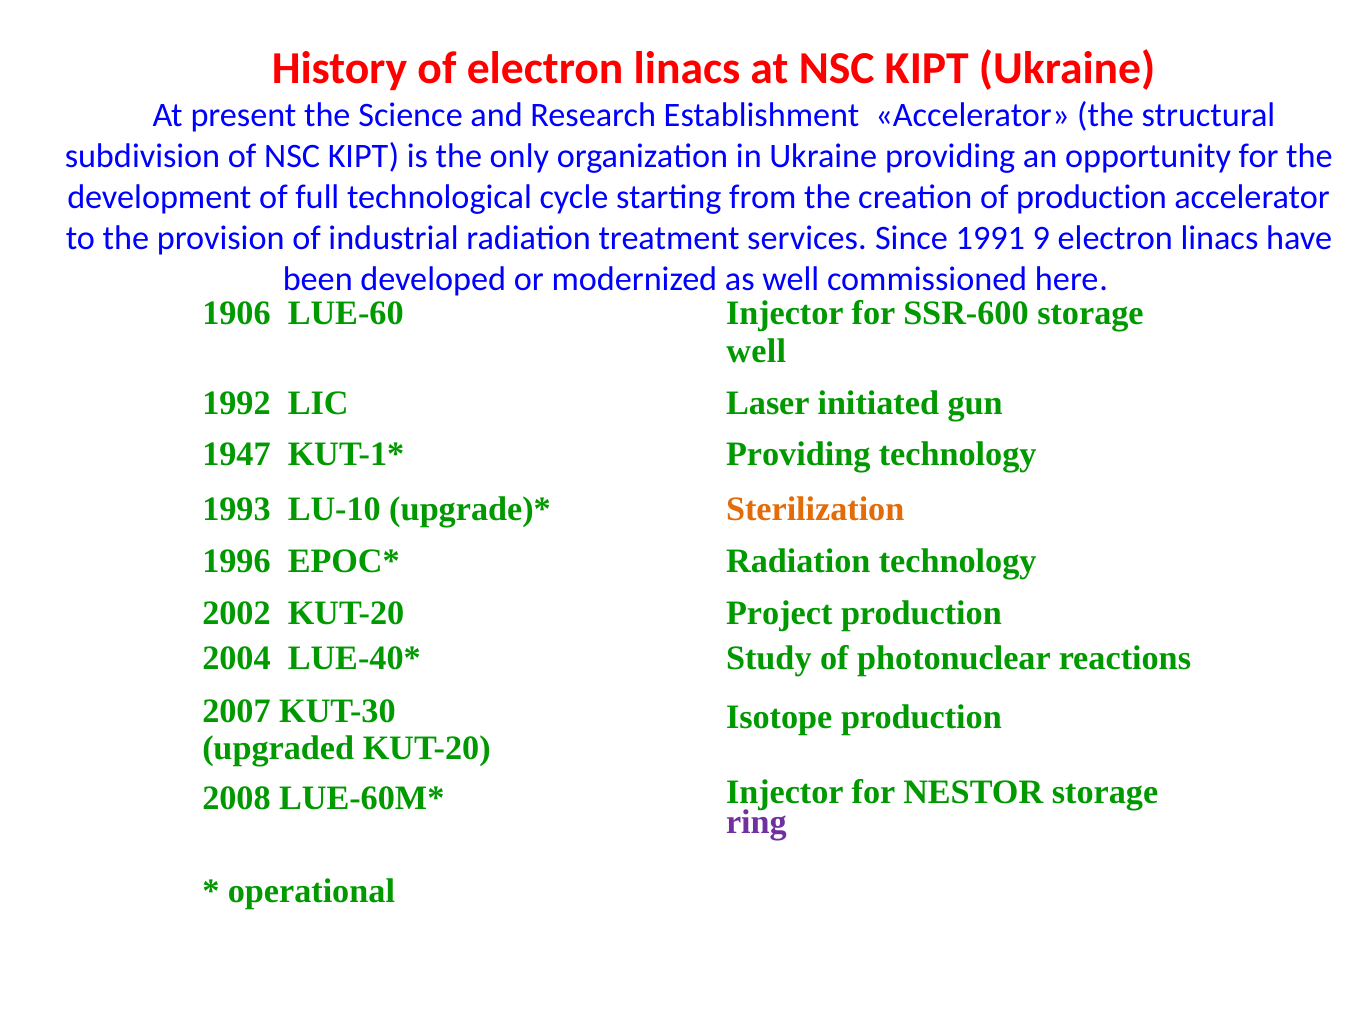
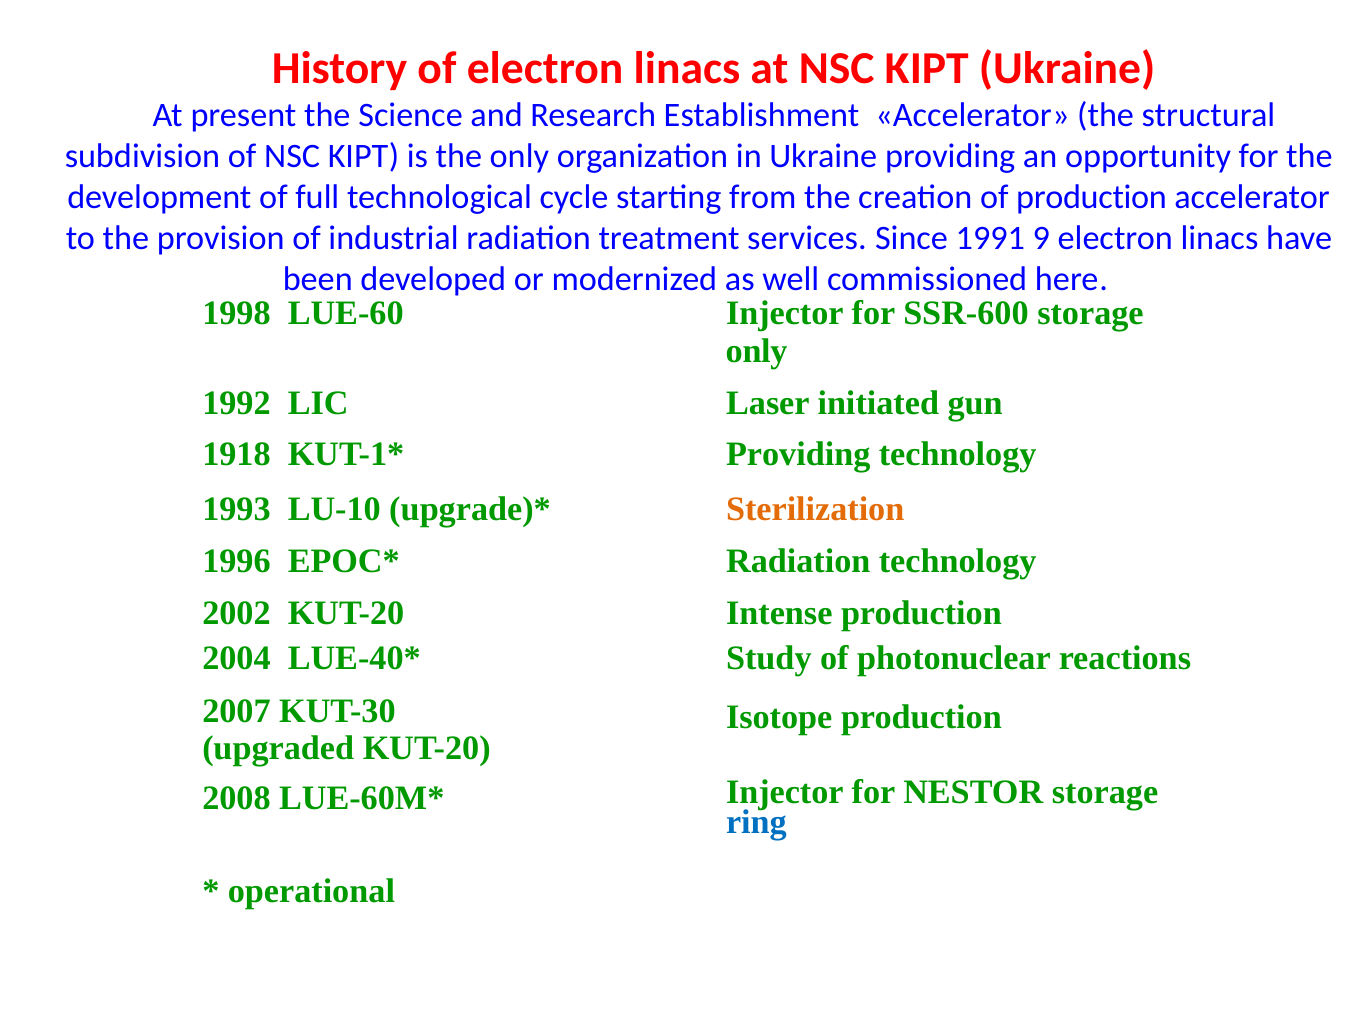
1906: 1906 -> 1998 (236, 313)
well: well -> only (757, 351)
1947: 1947 -> 1918 (236, 454)
Project: Project -> Intense (779, 613)
ring colour: purple -> blue (756, 822)
